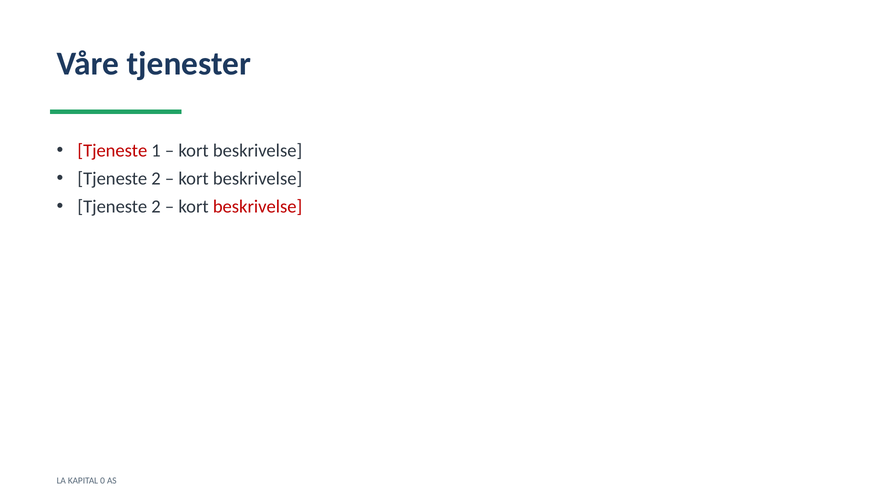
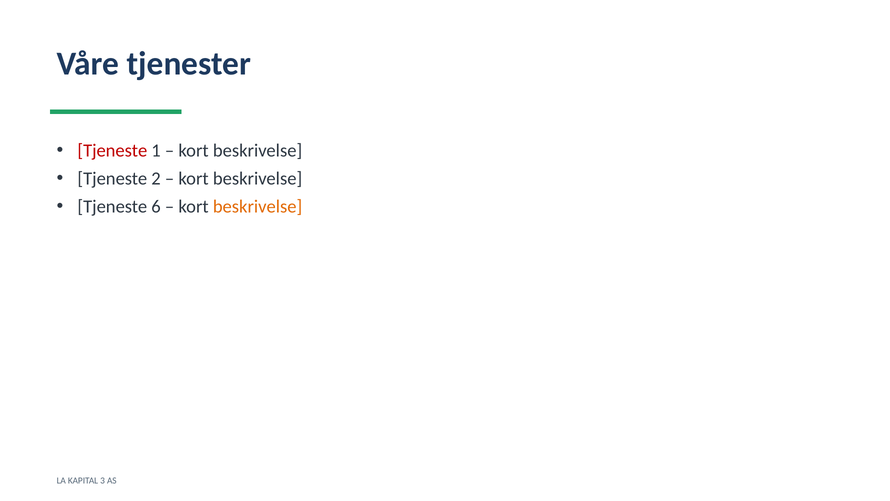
2: 2 -> 6 (156, 206)
beskrivelse colour: red -> orange (258, 206)
0: 0 -> 3 (103, 480)
